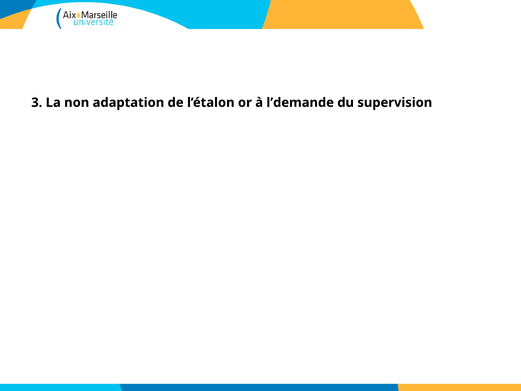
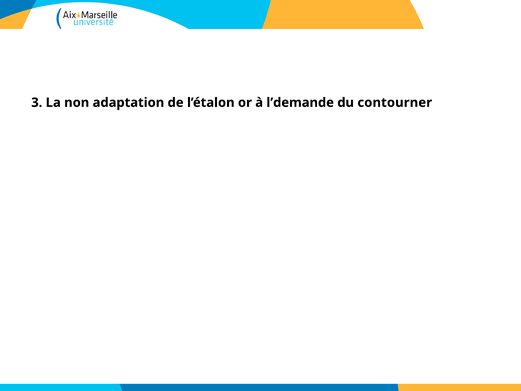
supervision: supervision -> contourner (395, 103)
